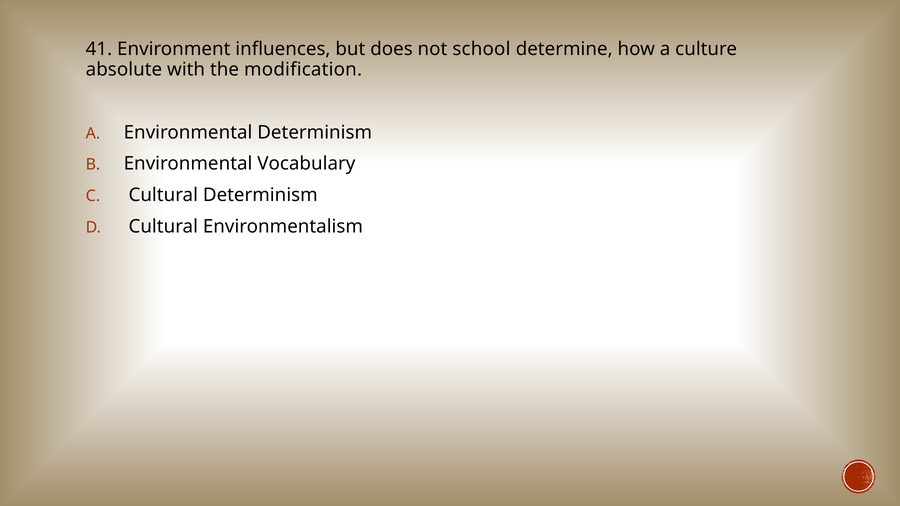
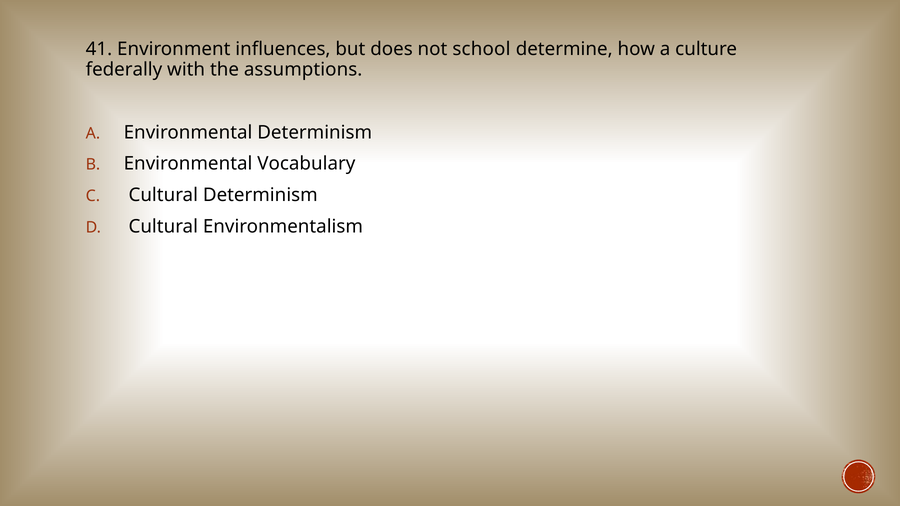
absolute: absolute -> federally (124, 69)
modification: modification -> assumptions (303, 69)
